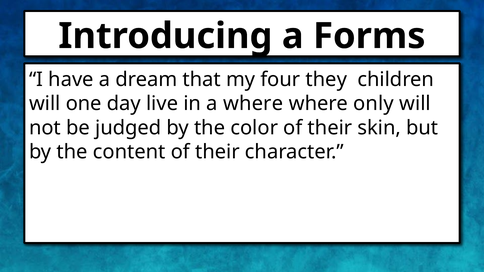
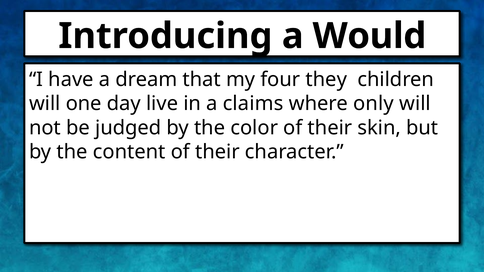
Forms: Forms -> Would (369, 36)
a where: where -> claims (253, 104)
